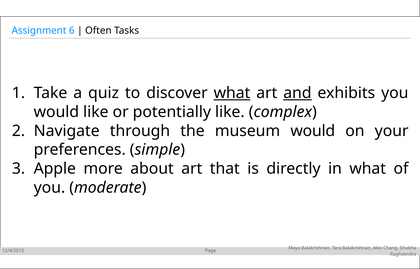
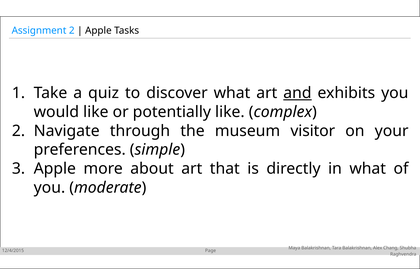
Assignment 6: 6 -> 2 (72, 31)
Often: Often -> Apple (98, 31)
what underline: present -> none (232, 93)
museum would: would -> visitor (313, 131)
